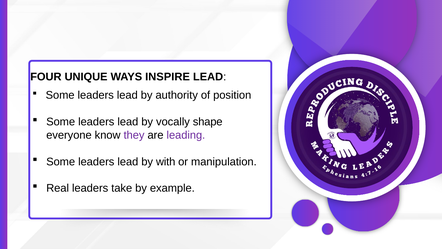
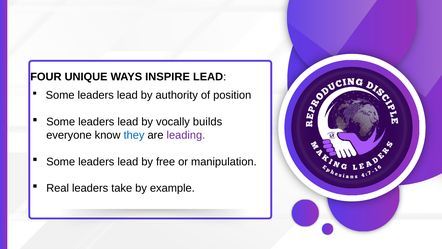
shape: shape -> builds (208, 122)
they colour: purple -> blue (134, 135)
with: with -> free (166, 161)
